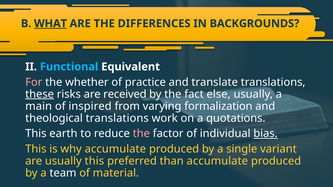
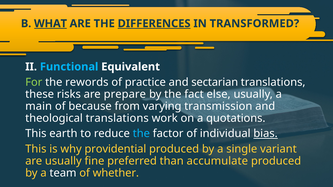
DIFFERENCES underline: none -> present (154, 24)
BACKGROUNDS: BACKGROUNDS -> TRANSFORMED (254, 24)
For colour: pink -> light green (34, 82)
whether: whether -> rewords (87, 82)
translate: translate -> sectarian (215, 82)
these underline: present -> none (40, 94)
received: received -> prepare (125, 94)
inspired: inspired -> because (90, 106)
formalization: formalization -> transmission (218, 106)
the colour: pink -> light blue (141, 134)
why accumulate: accumulate -> providential (115, 149)
usually this: this -> fine (94, 161)
material: material -> whether (116, 173)
